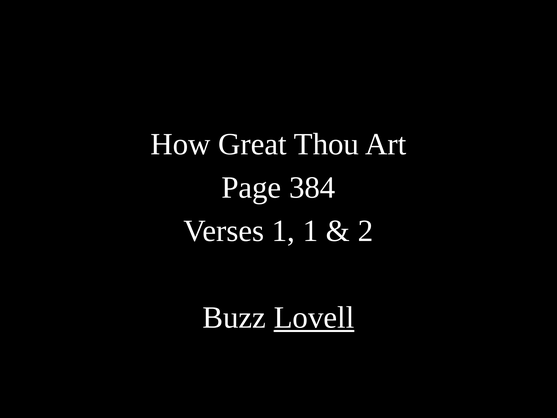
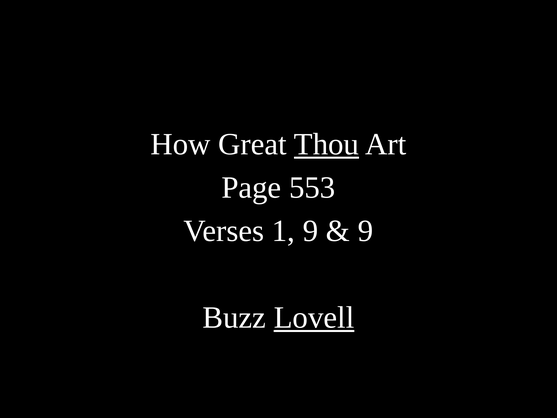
Thou underline: none -> present (327, 144)
384: 384 -> 553 (312, 188)
1 1: 1 -> 9 (311, 231)
2: 2 -> 9 (365, 231)
